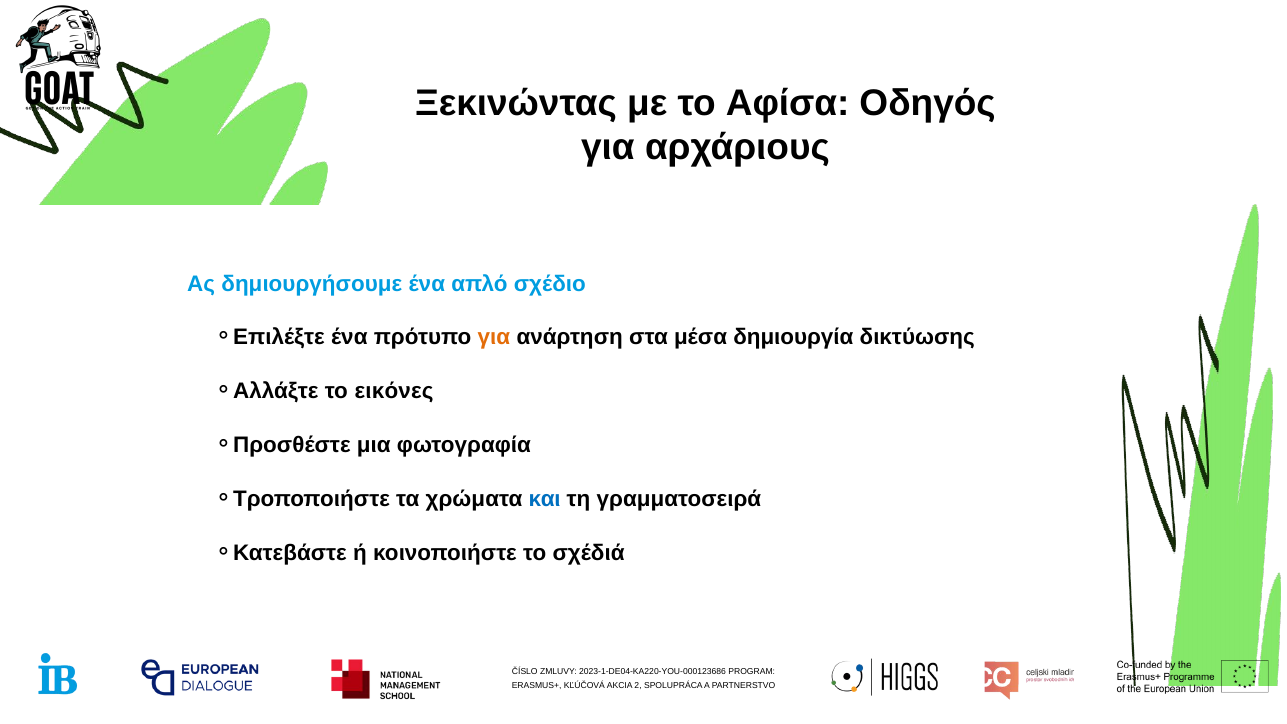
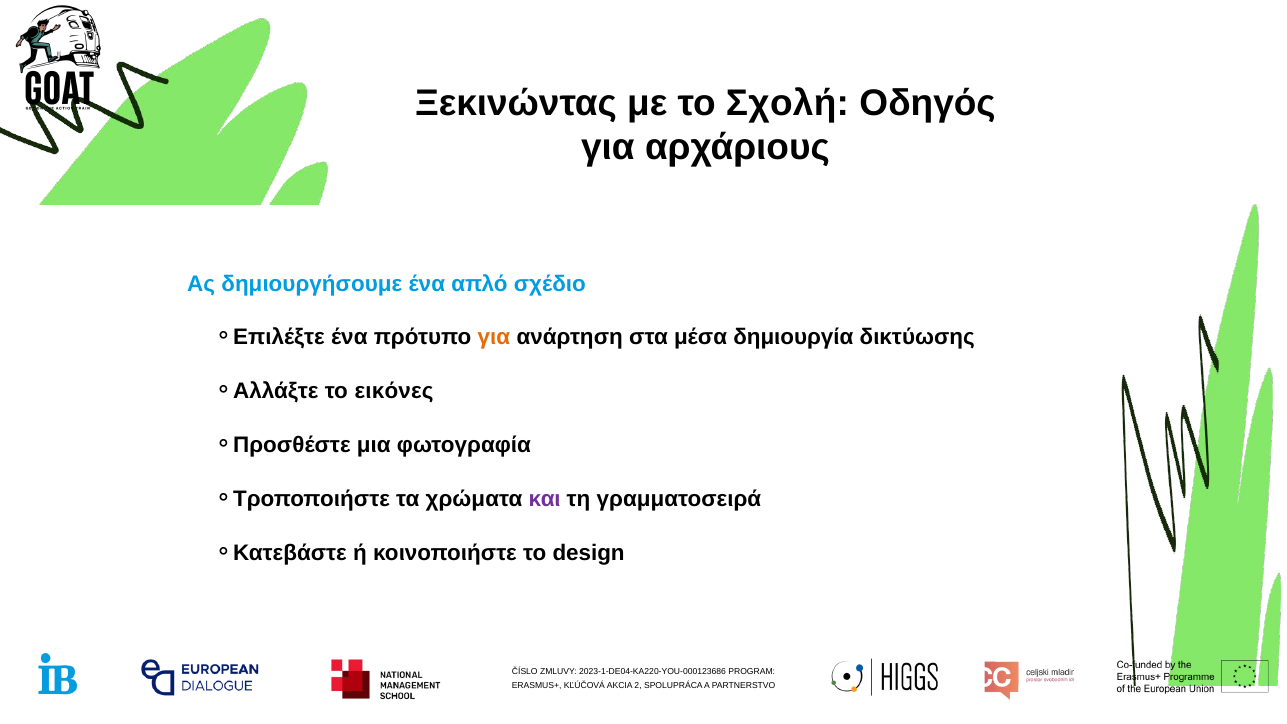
Αφίσα: Αφίσα -> Σχολή (787, 103)
και colour: blue -> purple (545, 499)
σχέδιά: σχέδιά -> design (589, 553)
